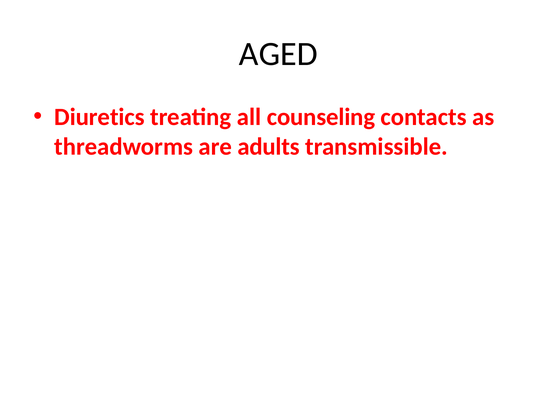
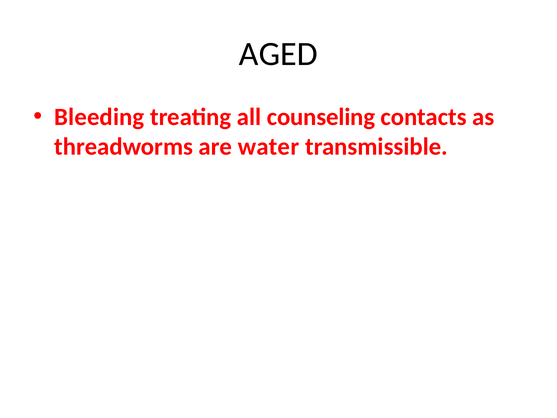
Diuretics: Diuretics -> Bleeding (99, 117)
adults: adults -> water (268, 147)
